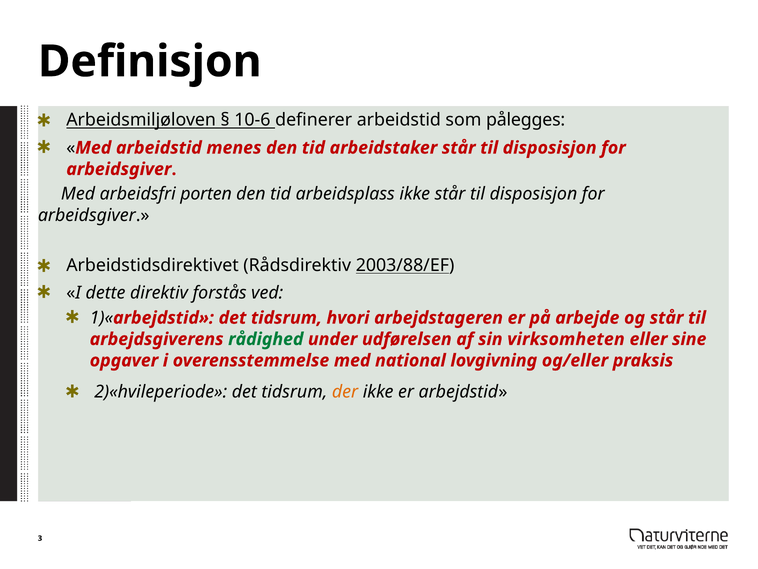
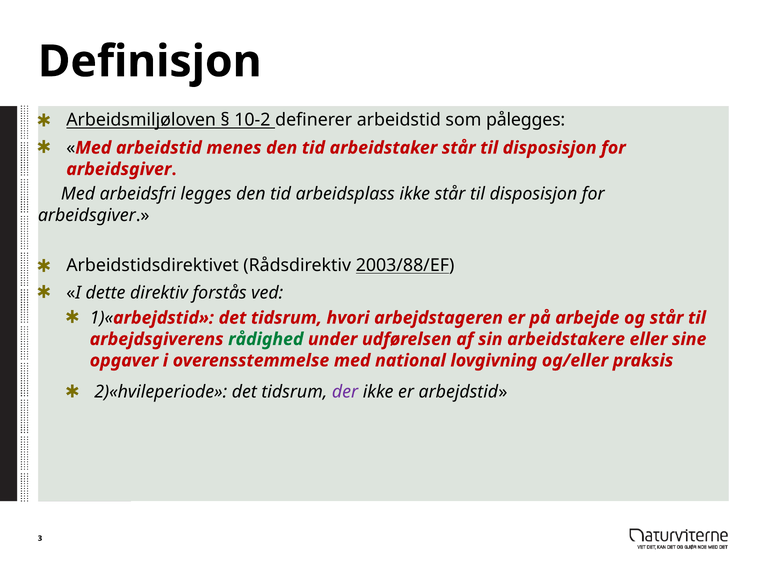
10-6: 10-6 -> 10-2 (252, 120)
porten: porten -> legges (206, 194)
virksomheten: virksomheten -> arbeidstakere (566, 339)
der colour: orange -> purple (345, 392)
